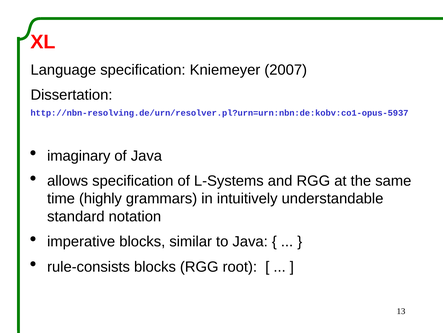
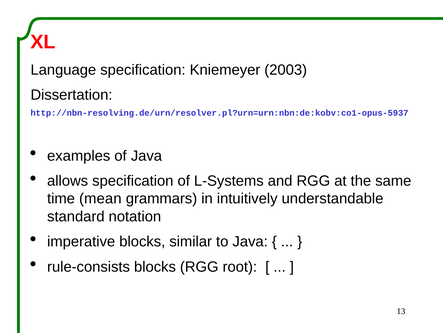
2007: 2007 -> 2003 (286, 70)
imaginary: imaginary -> examples (79, 155)
highly: highly -> mean (100, 198)
